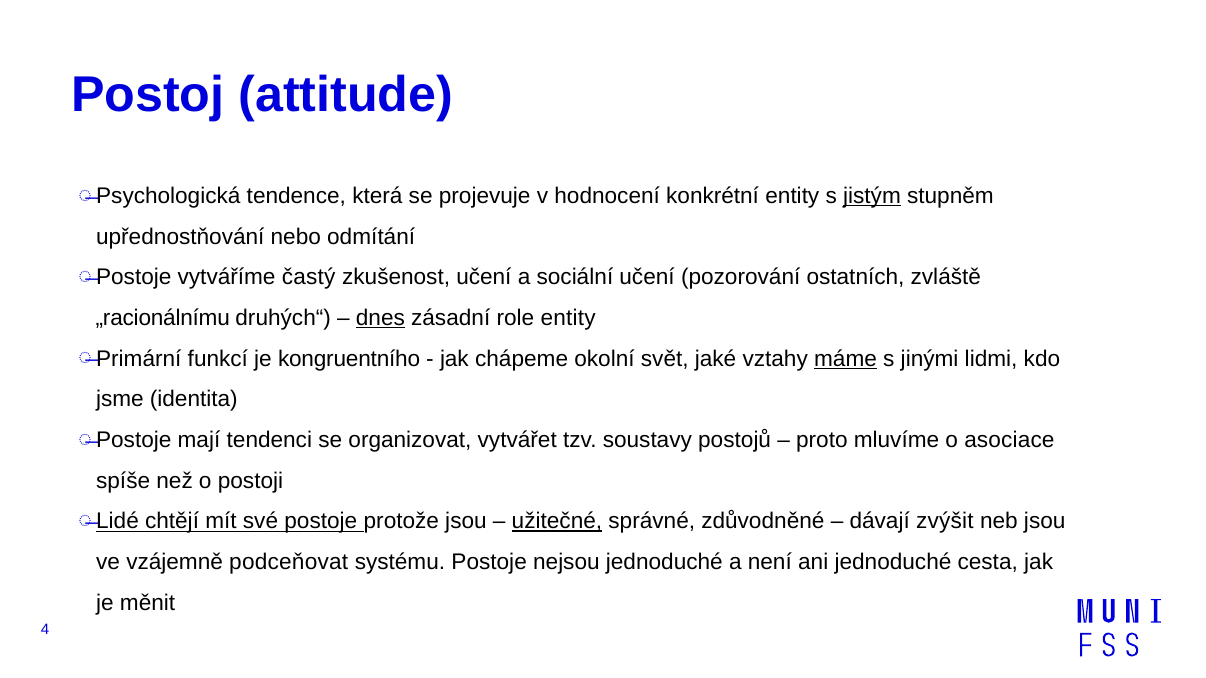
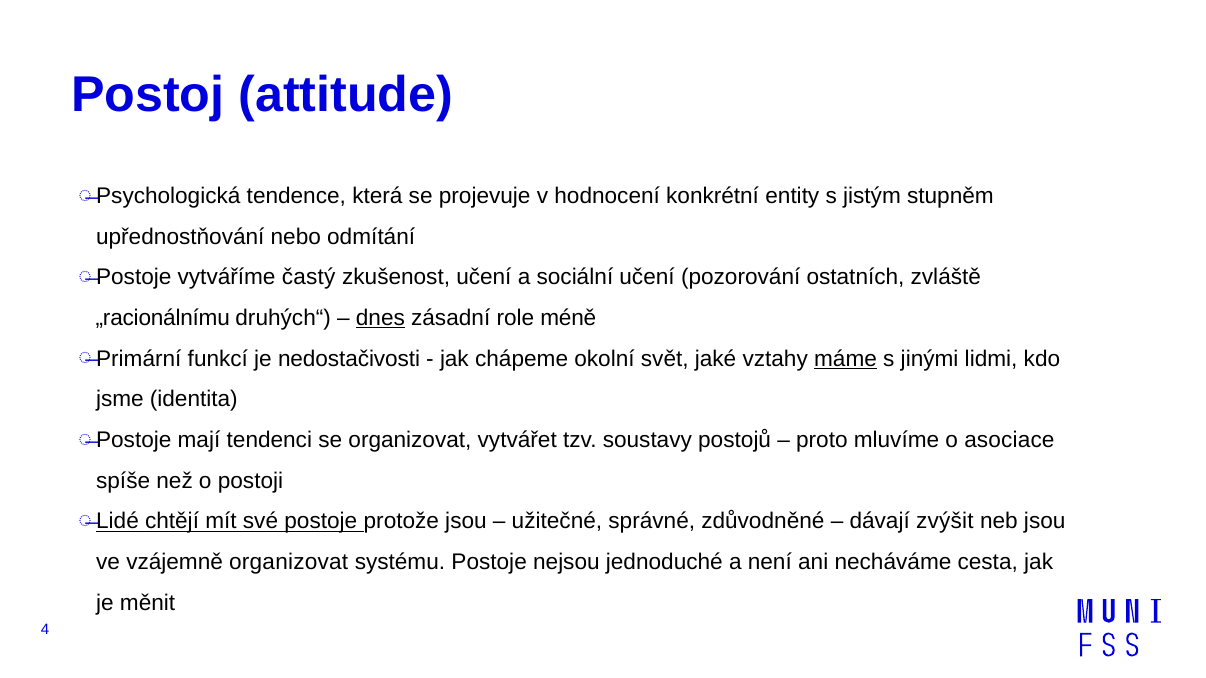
jistým underline: present -> none (872, 196)
role entity: entity -> méně (568, 318)
kongruentního: kongruentního -> nedostačivosti (349, 359)
užitečné underline: present -> none (557, 522)
vzájemně podceňovat: podceňovat -> organizovat (289, 562)
ani jednoduché: jednoduché -> necháváme (893, 562)
